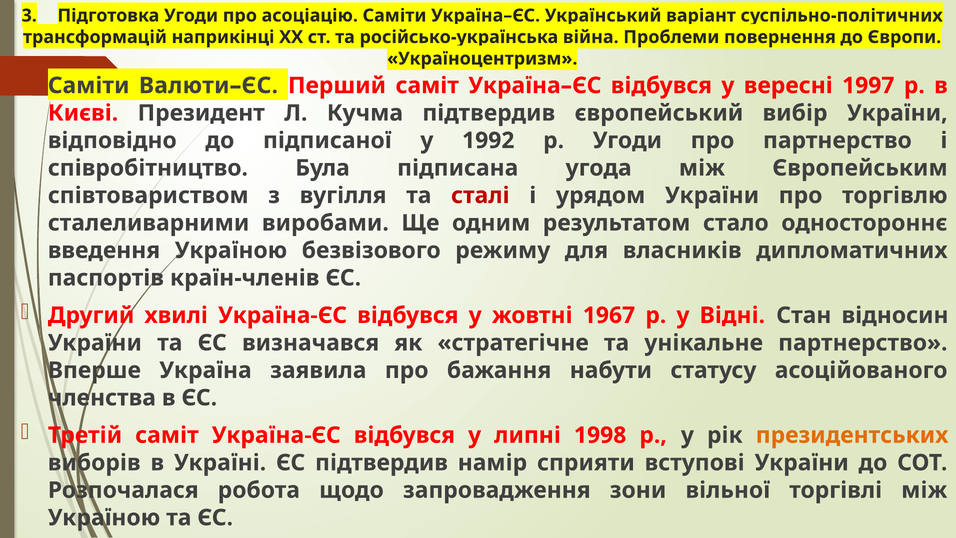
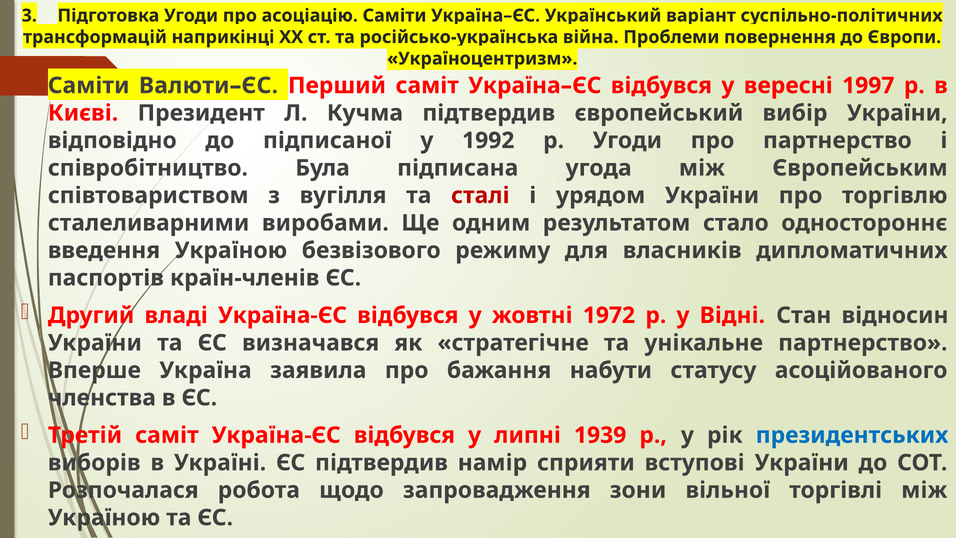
хвилі: хвилі -> владі (176, 315)
1967: 1967 -> 1972 (609, 315)
1998: 1998 -> 1939 (600, 435)
президентських colour: orange -> blue (852, 435)
